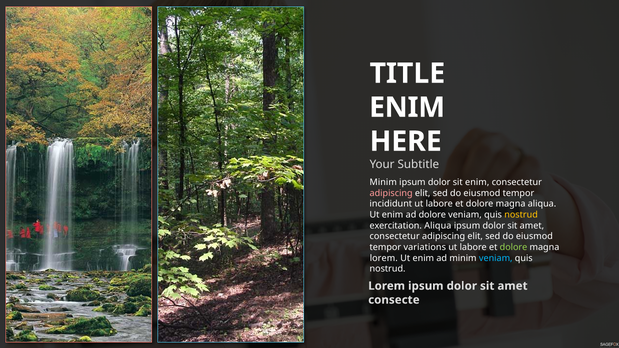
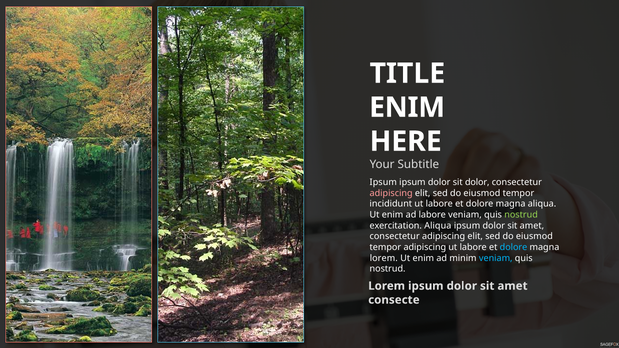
Minim: Minim -> Ipsum (383, 182)
sit enim: enim -> dolor (477, 182)
ad dolore: dolore -> labore (432, 215)
nostrud colour: yellow -> light green (521, 215)
tempor variations: variations -> adipiscing (425, 247)
dolore colour: light green -> light blue (514, 247)
